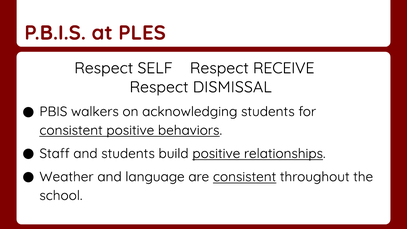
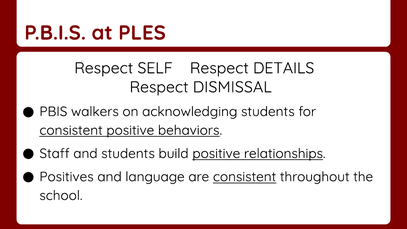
RECEIVE: RECEIVE -> DETAILS (284, 68)
Weather: Weather -> Positives (67, 177)
